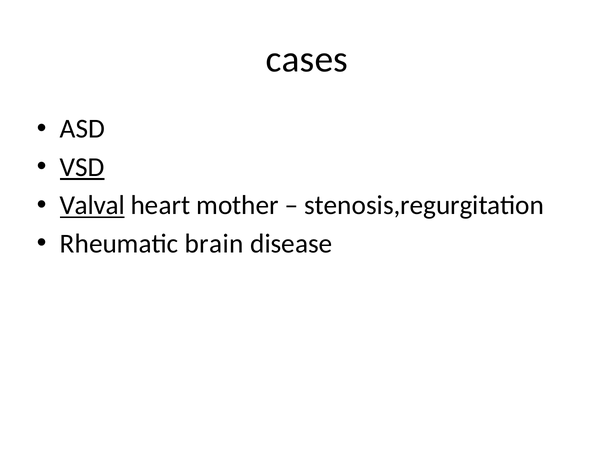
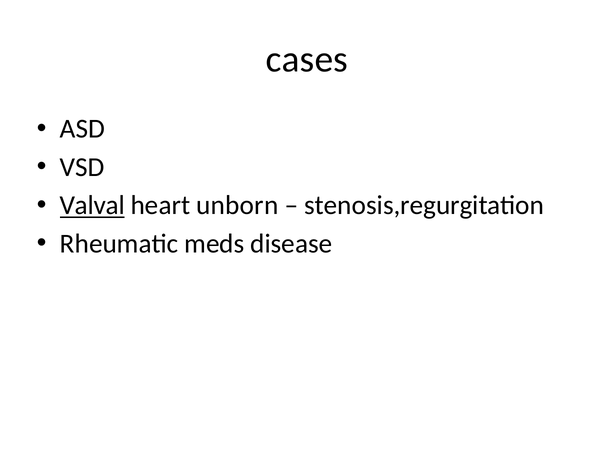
VSD underline: present -> none (82, 167)
mother: mother -> unborn (237, 205)
brain: brain -> meds (214, 243)
